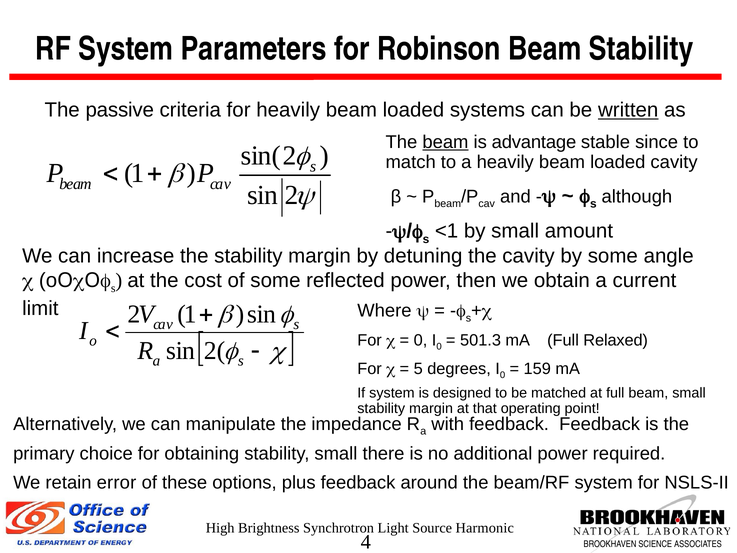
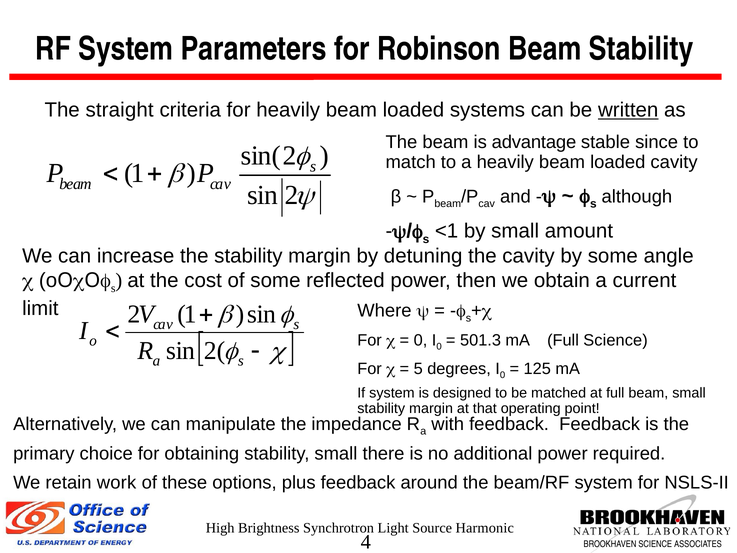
passive: passive -> straight (120, 110)
beam underline: present -> none (445, 142)
Full Relaxed: Relaxed -> Science (616, 340)
159: 159 -> 125 (537, 368)
error: error -> work (116, 483)
